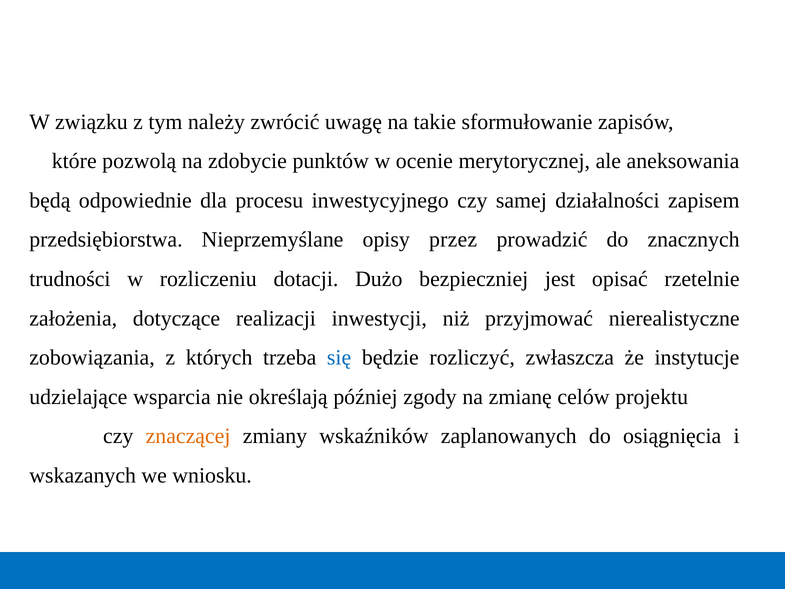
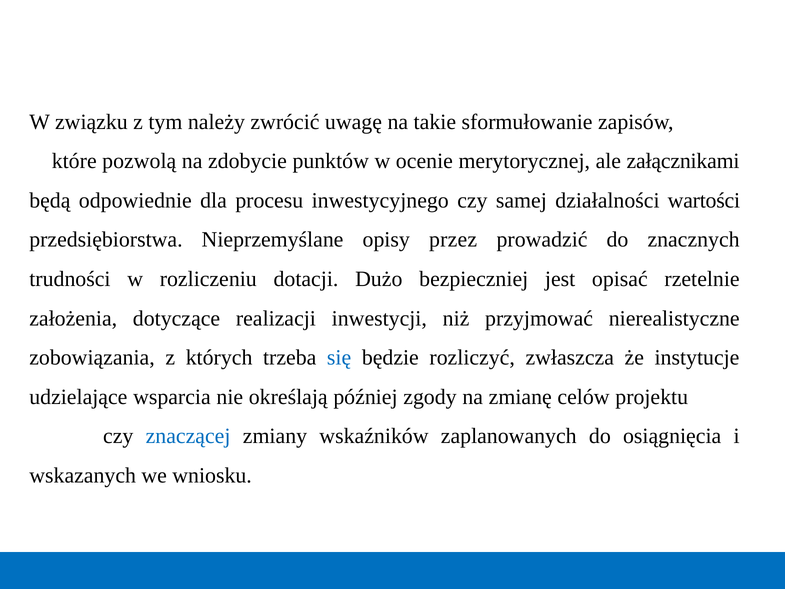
aneksowania: aneksowania -> załącznikami (683, 161)
zapisem: zapisem -> wartości (704, 200)
znaczącej colour: orange -> blue (188, 436)
